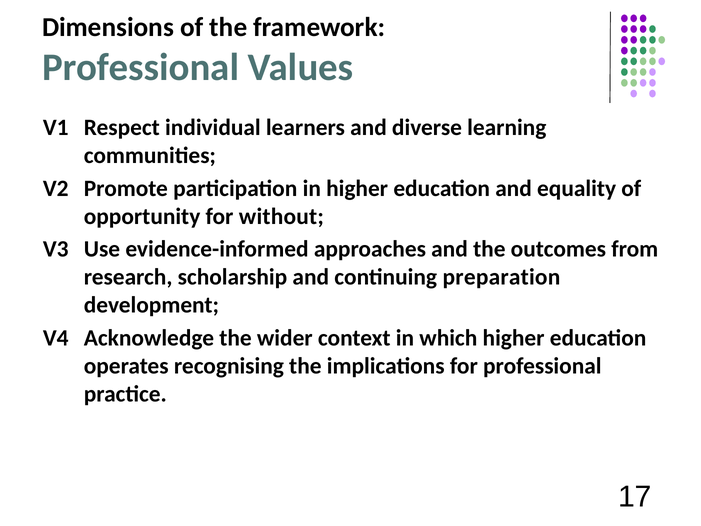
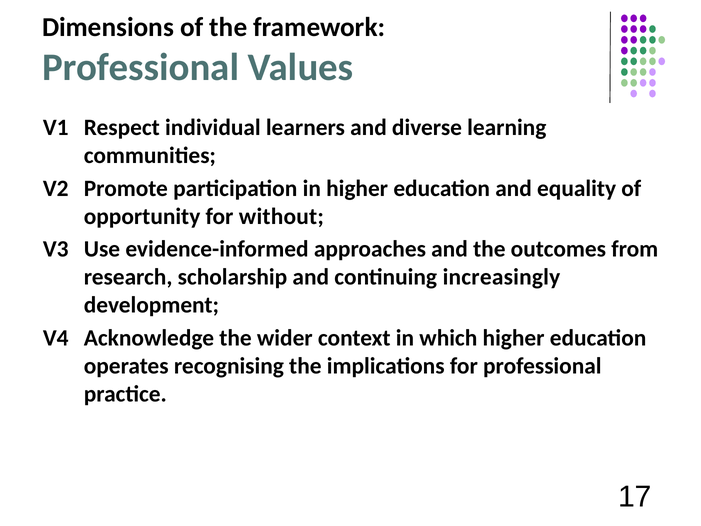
preparation: preparation -> increasingly (501, 277)
